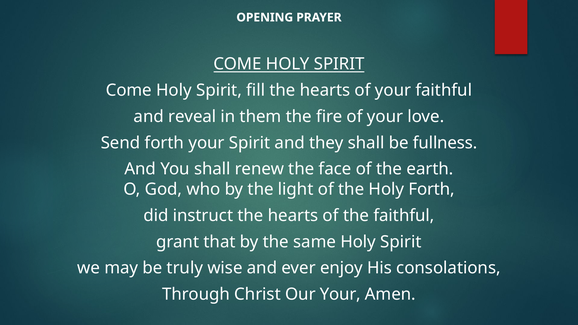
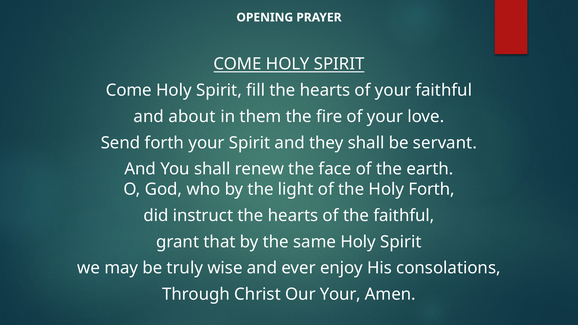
reveal: reveal -> about (192, 117)
fullness: fullness -> servant (445, 143)
